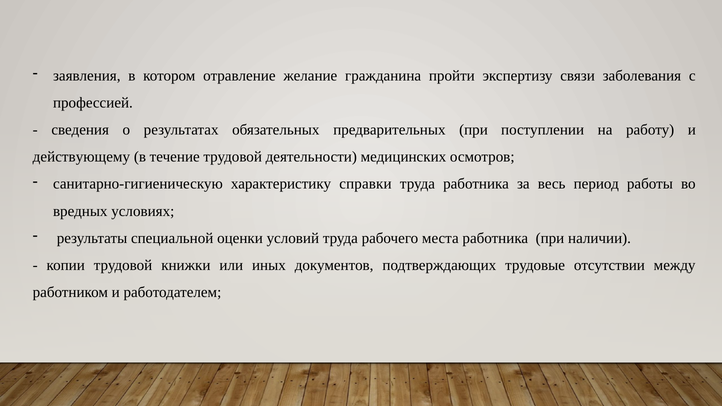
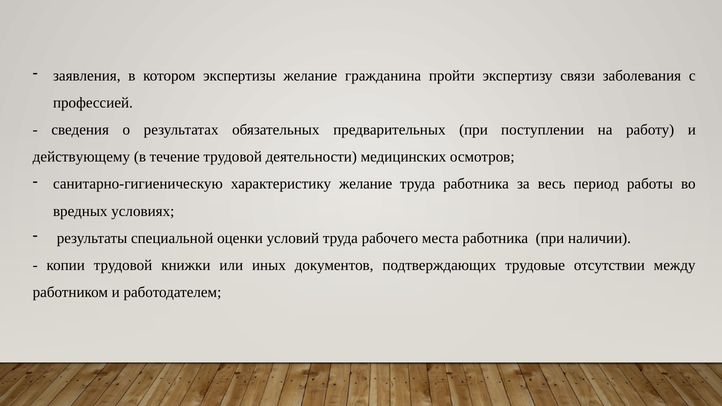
отравление: отравление -> экспертизы (239, 76)
характеристику справки: справки -> желание (366, 184)
